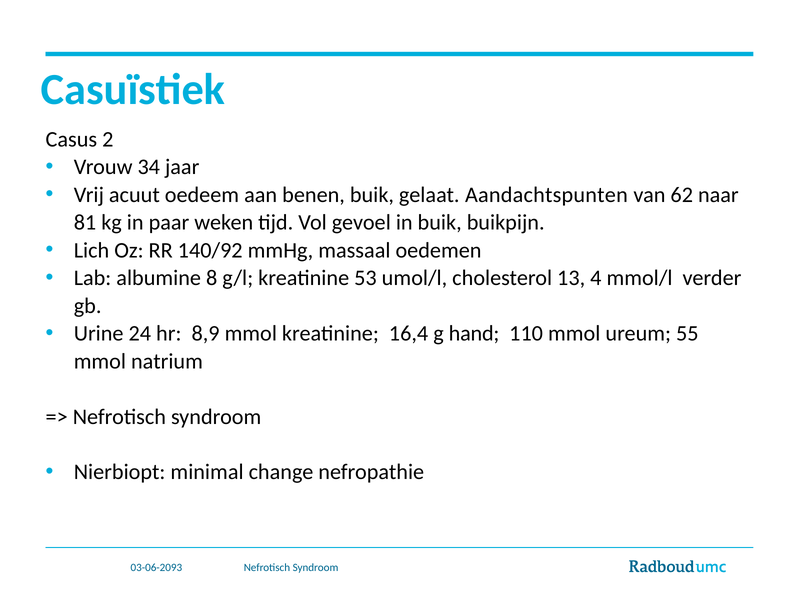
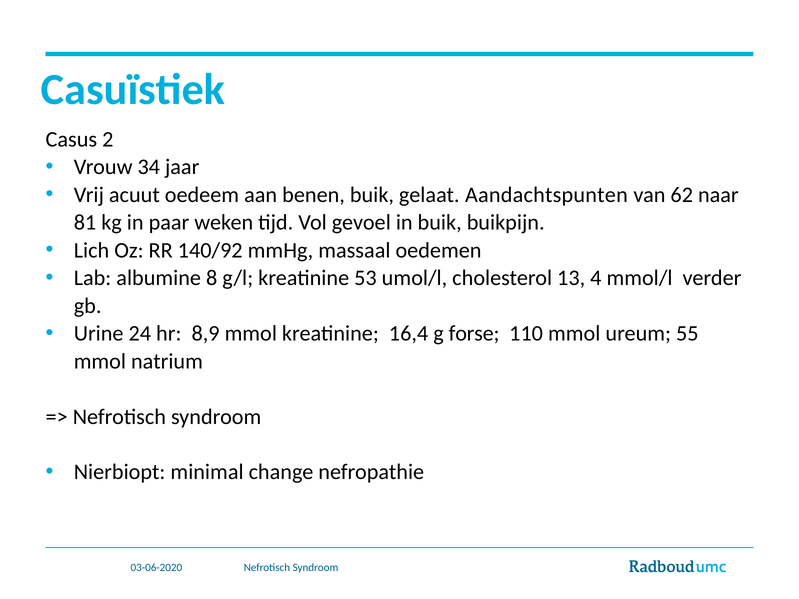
hand: hand -> forse (474, 334)
03-06-2093: 03-06-2093 -> 03-06-2020 (156, 568)
